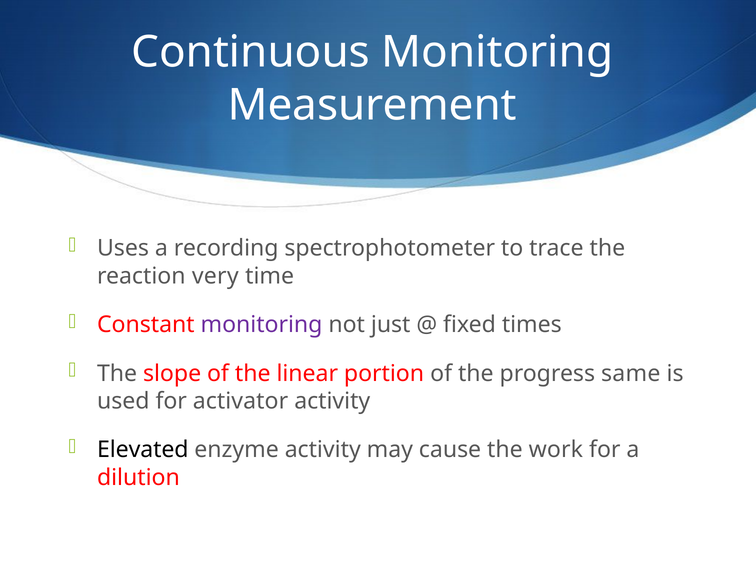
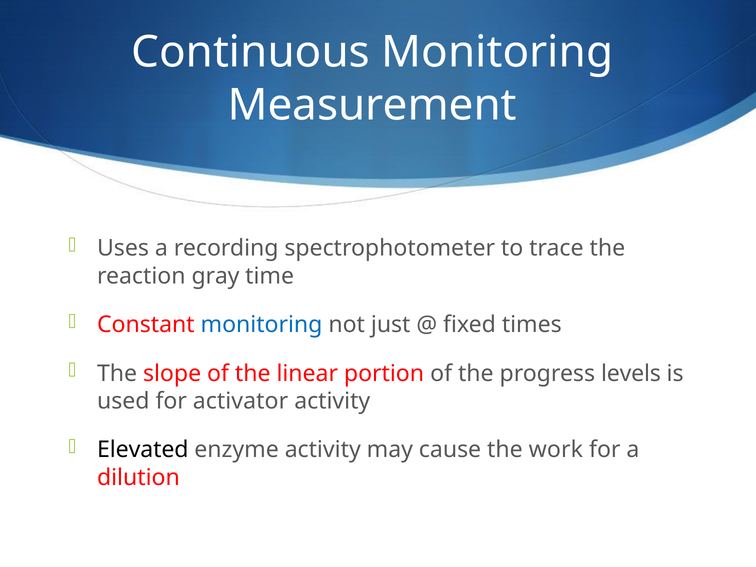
very: very -> gray (215, 276)
monitoring colour: purple -> blue (262, 325)
same: same -> levels (631, 373)
